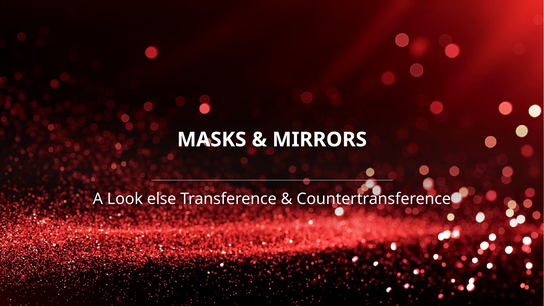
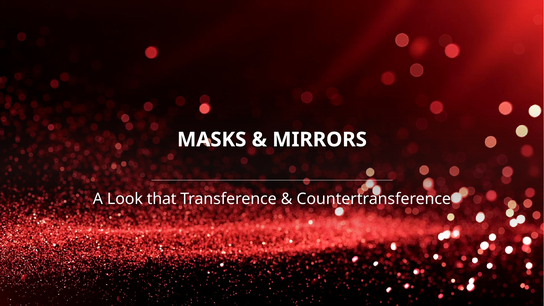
else: else -> that (162, 199)
